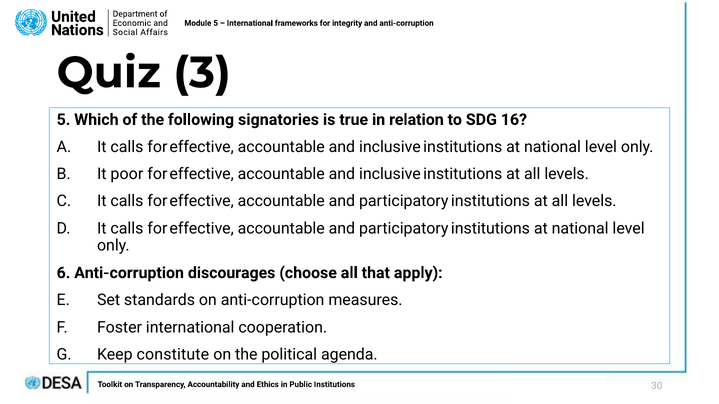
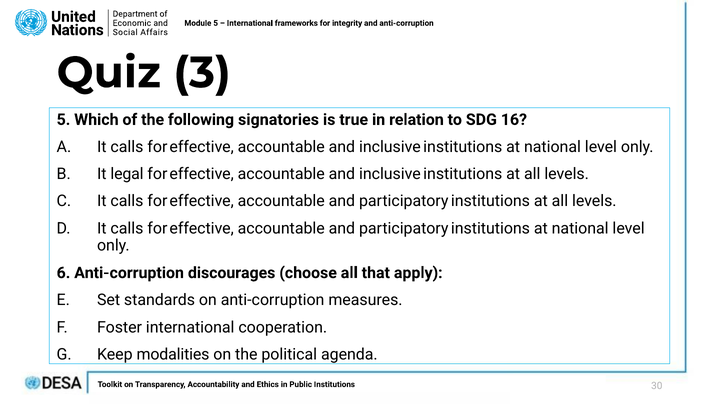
poor: poor -> legal (127, 174)
constitute: constitute -> modalities (173, 355)
